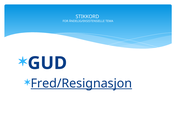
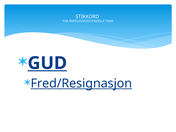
GUD underline: none -> present (47, 63)
